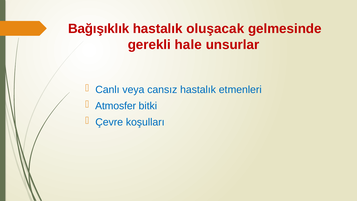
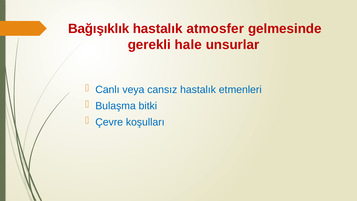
oluşacak: oluşacak -> atmosfer (215, 29)
Atmosfer: Atmosfer -> Bulaşma (116, 106)
